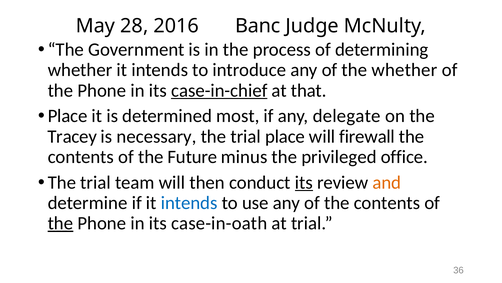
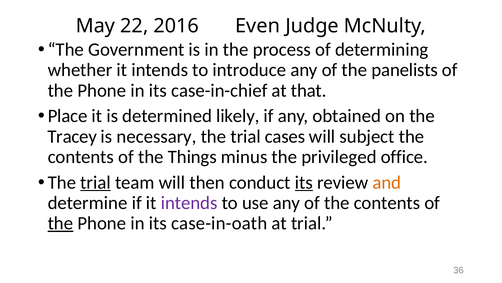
28: 28 -> 22 (134, 26)
Banc: Banc -> Even (258, 26)
the whether: whether -> panelists (405, 70)
case-in-chief underline: present -> none (219, 90)
most: most -> likely (238, 116)
delegate: delegate -> obtained (347, 116)
trial place: place -> cases (285, 136)
firewall: firewall -> subject (367, 136)
Future: Future -> Things (192, 156)
trial underline: none -> present (96, 182)
intends colour: blue -> purple (189, 202)
